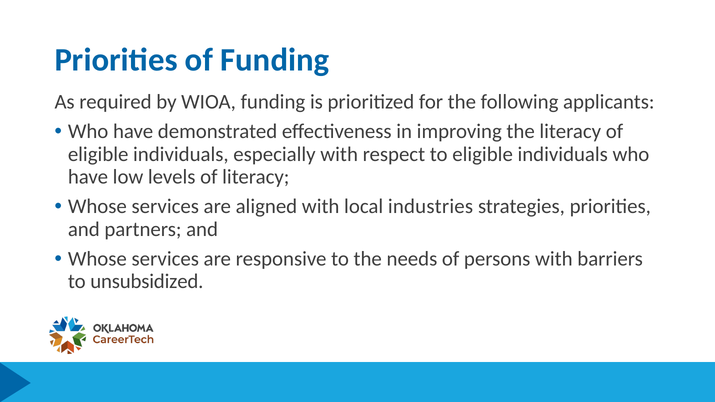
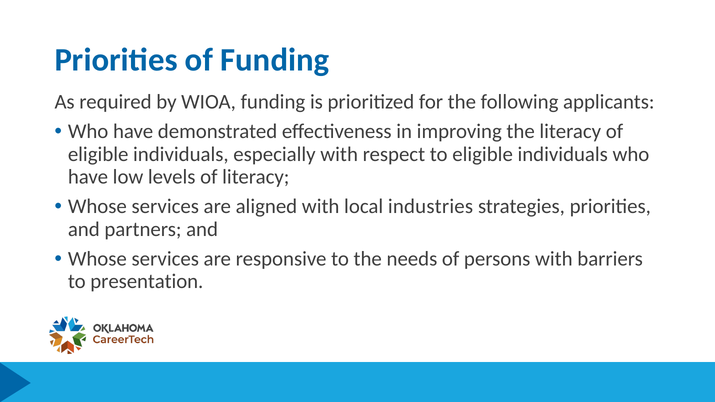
unsubsidized: unsubsidized -> presentation (147, 282)
